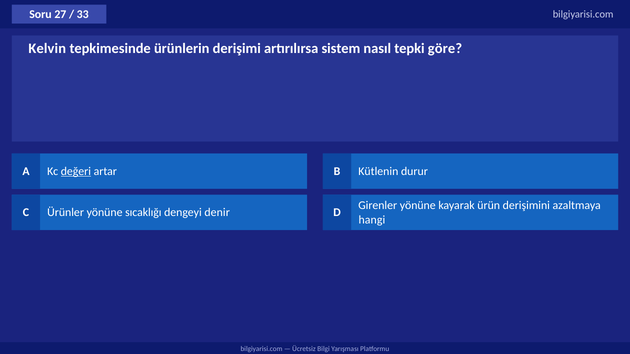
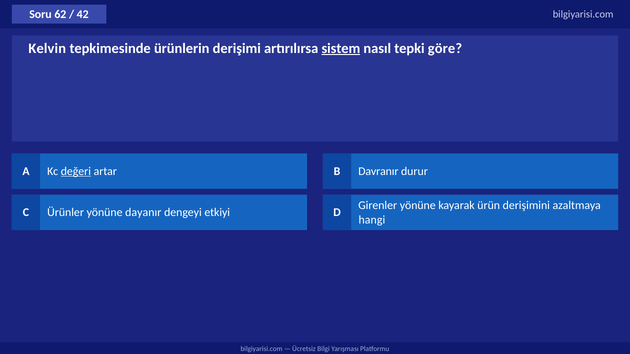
27: 27 -> 62 (60, 14)
33: 33 -> 42 (83, 14)
sistem underline: none -> present (341, 48)
Kütlenin: Kütlenin -> Davranır (378, 171)
sıcaklığı: sıcaklığı -> dayanır (143, 213)
denir: denir -> etkiyi (217, 213)
